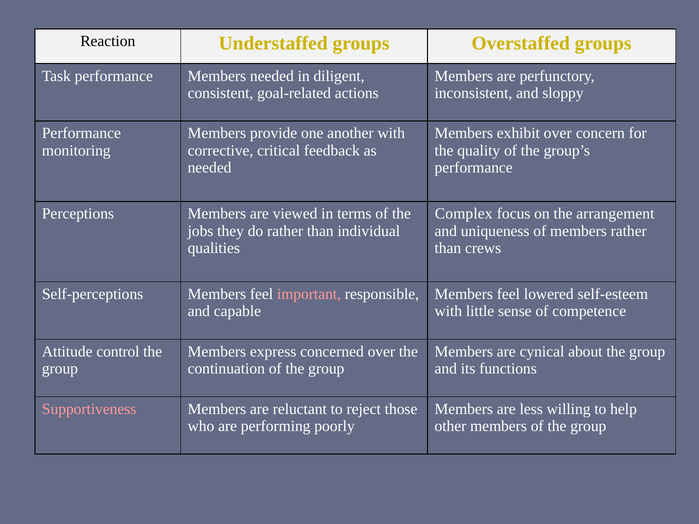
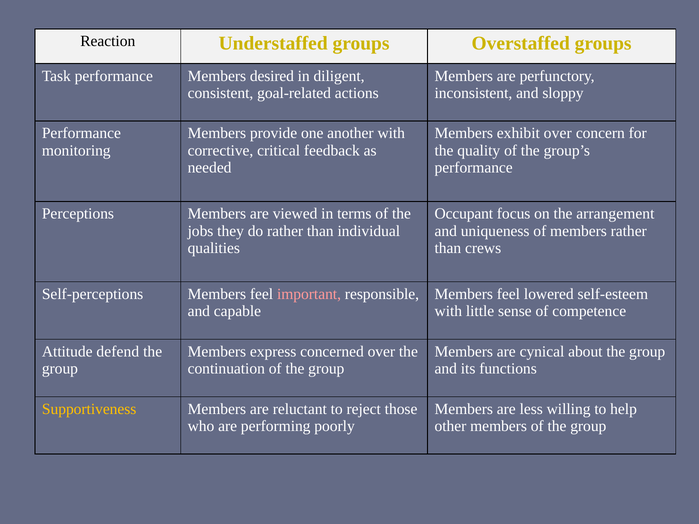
Members needed: needed -> desired (272, 76)
Complex: Complex -> Occupant (464, 214)
control: control -> defend (118, 352)
Supportiveness colour: pink -> yellow (89, 409)
